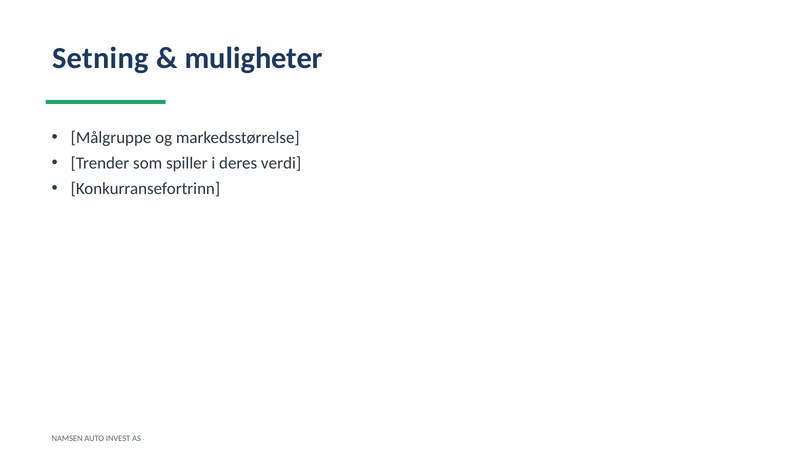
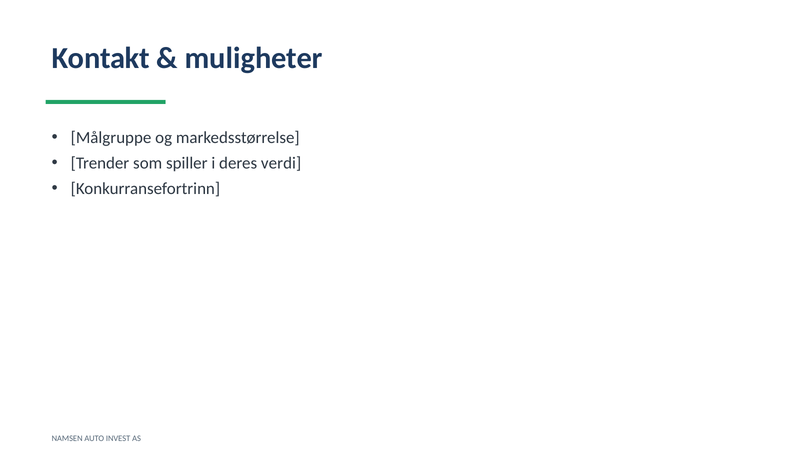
Setning: Setning -> Kontakt (101, 58)
